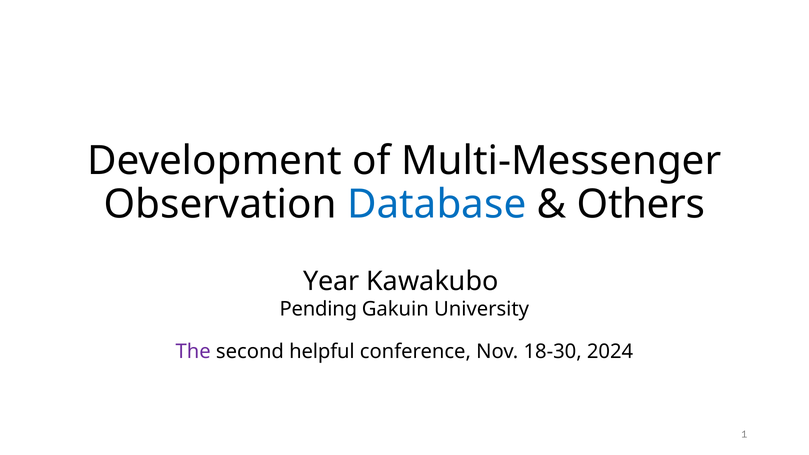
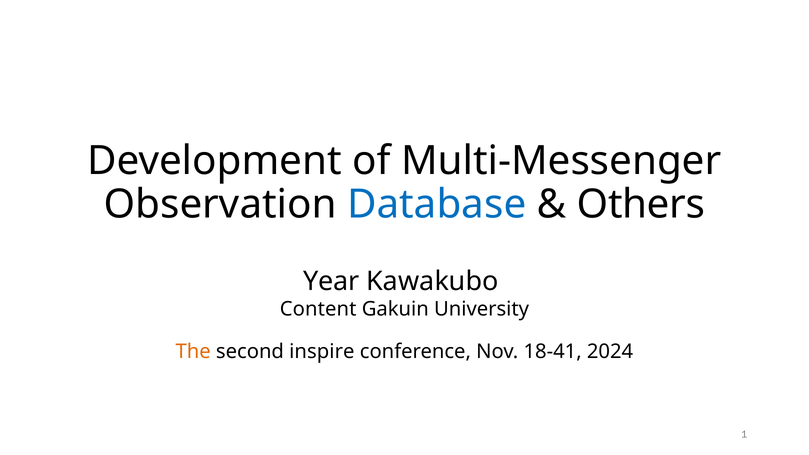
Pending: Pending -> Content (318, 309)
The colour: purple -> orange (193, 352)
helpful: helpful -> inspire (322, 352)
18-30: 18-30 -> 18-41 (553, 352)
